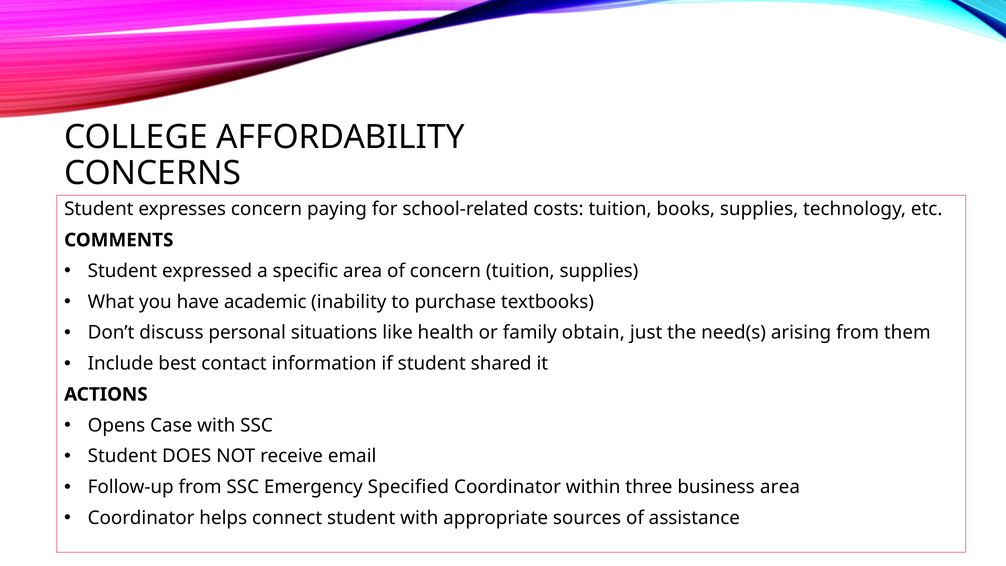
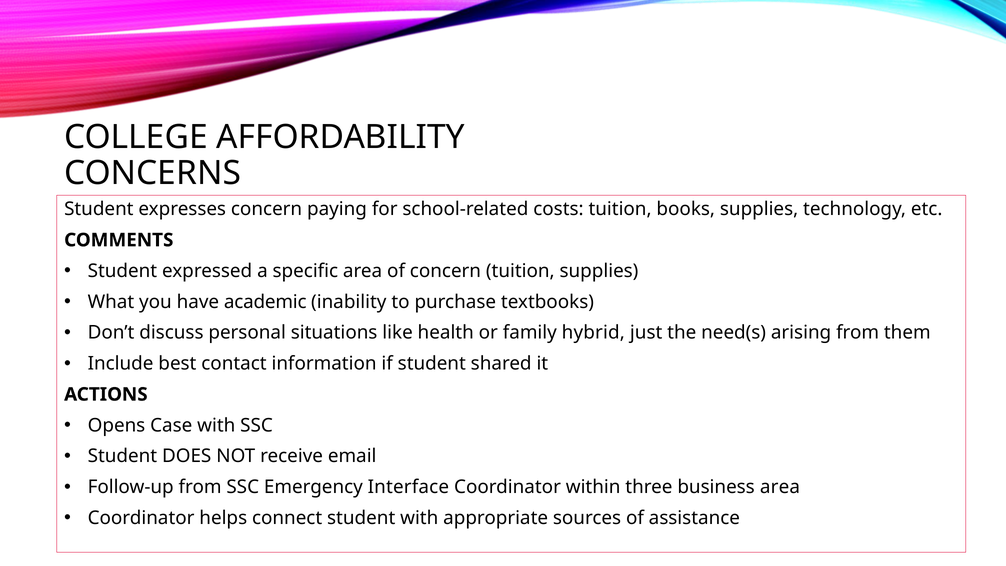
obtain: obtain -> hybrid (593, 333)
Specified: Specified -> Interface (408, 487)
